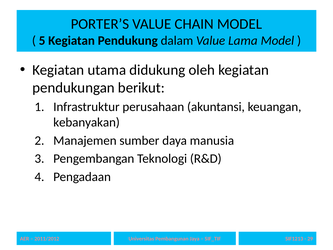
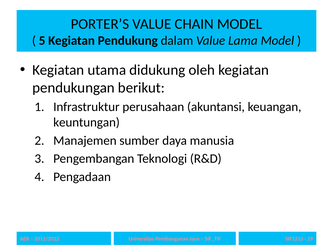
kebanyakan: kebanyakan -> keuntungan (87, 122)
